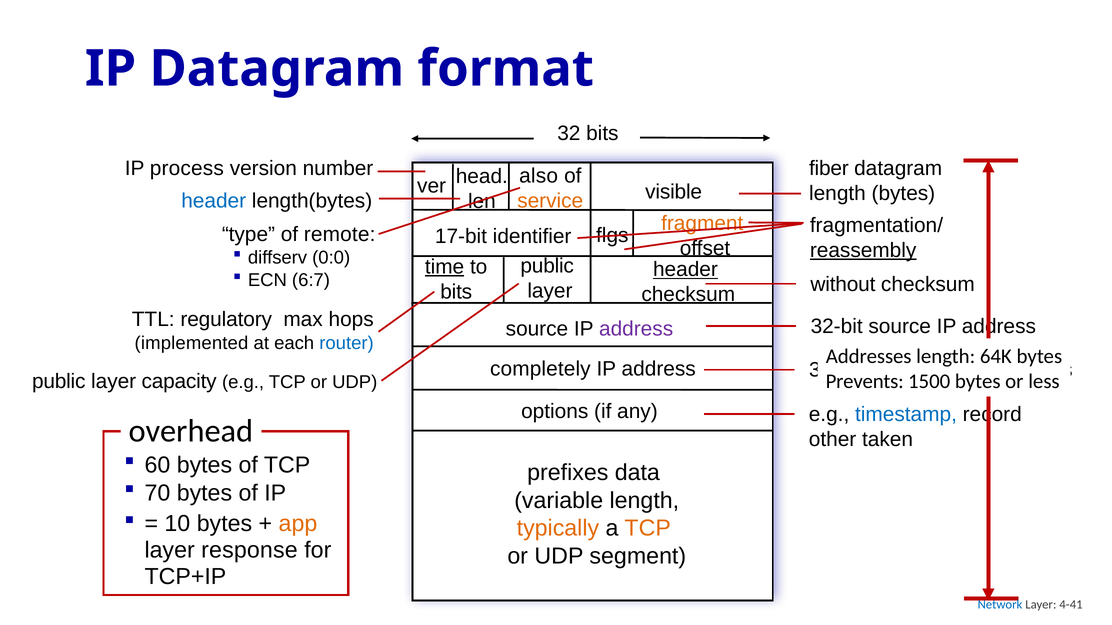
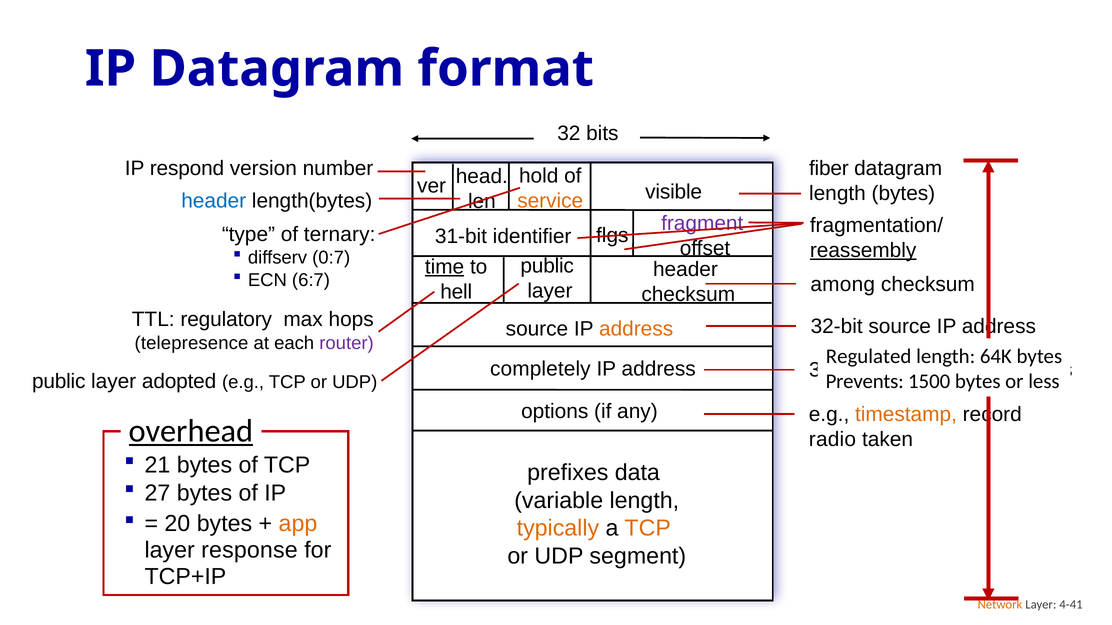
process: process -> respond (187, 169)
also: also -> hold (539, 176)
fragment colour: orange -> purple (702, 223)
remote: remote -> ternary (340, 235)
17-bit: 17-bit -> 31-bit (461, 237)
0:0: 0:0 -> 0:7 (331, 258)
header underline: present -> none (685, 270)
without: without -> among (843, 284)
bits: bits -> hell (456, 292)
address colour: purple -> orange (636, 329)
implemented: implemented -> telepresence (191, 343)
router colour: blue -> purple (347, 343)
Addresses: Addresses -> Regulated (869, 357)
capacity: capacity -> adopted (179, 382)
timestamp colour: blue -> orange (906, 415)
overhead underline: none -> present (191, 431)
other: other -> radio (832, 440)
60: 60 -> 21 (157, 465)
70: 70 -> 27 (157, 494)
10: 10 -> 20 (177, 524)
Network colour: blue -> orange (1000, 605)
